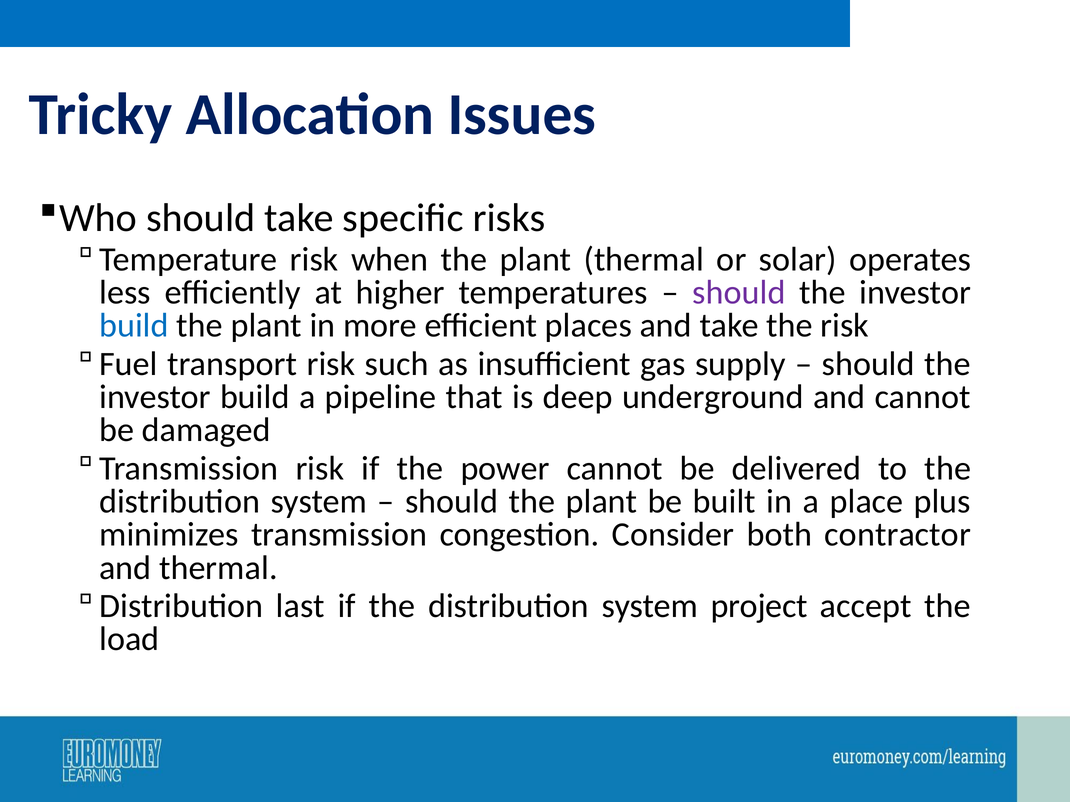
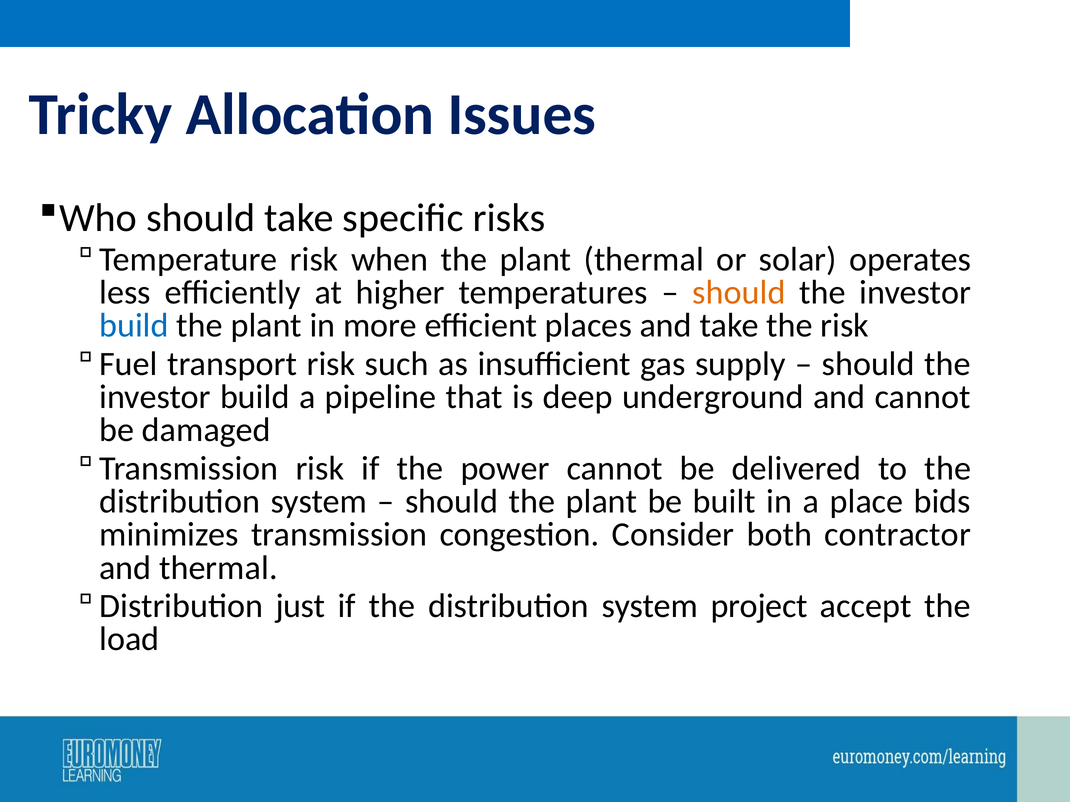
should colour: purple -> orange (739, 293)
plus: plus -> bids (942, 502)
last: last -> just (300, 606)
